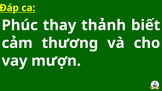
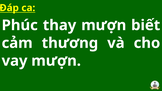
thay thảnh: thảnh -> mượn (104, 25)
